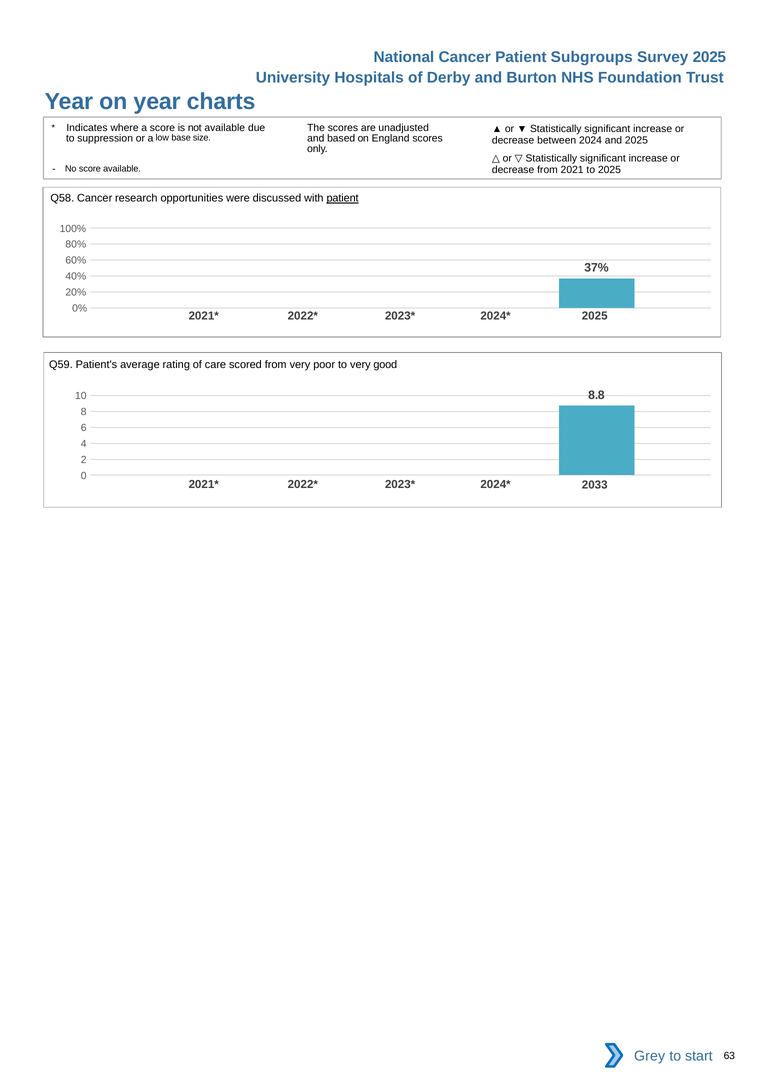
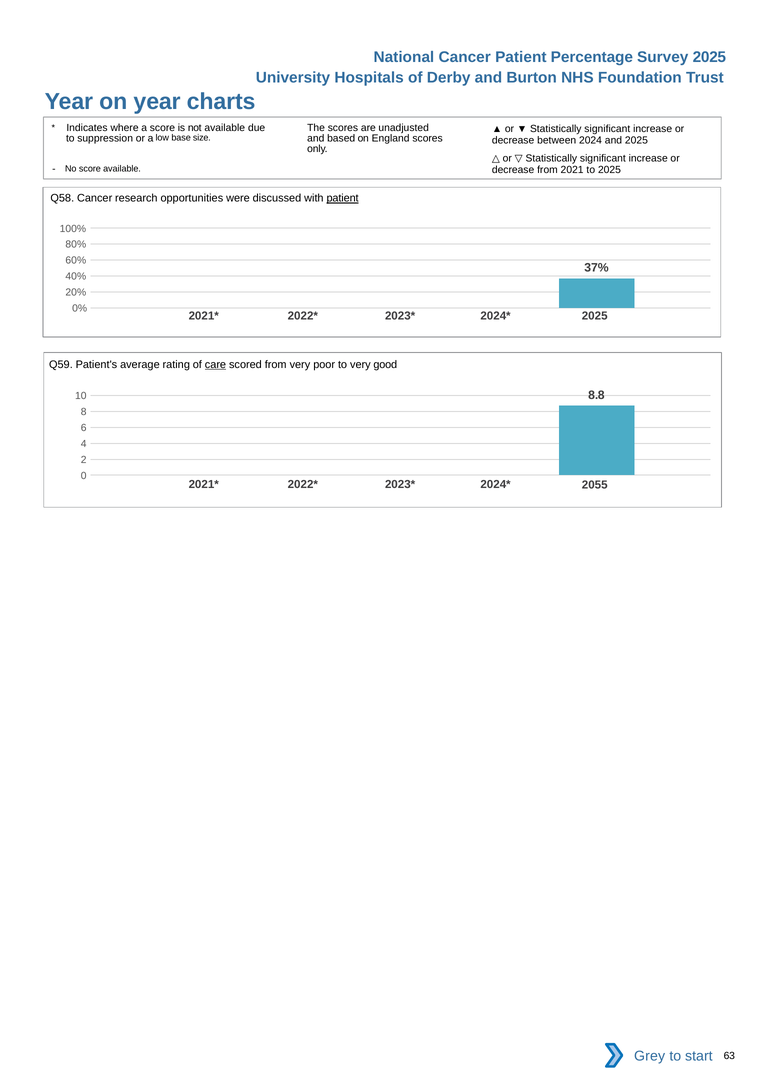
Subgroups: Subgroups -> Percentage (592, 57)
care underline: none -> present (215, 364)
2033: 2033 -> 2055 (595, 485)
